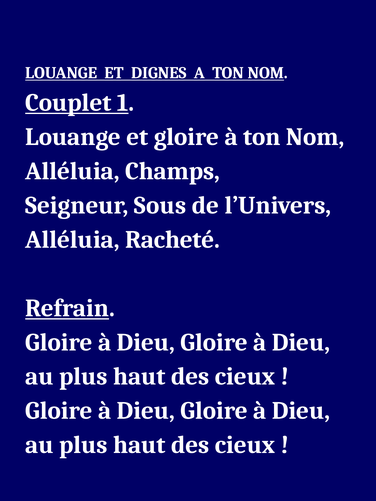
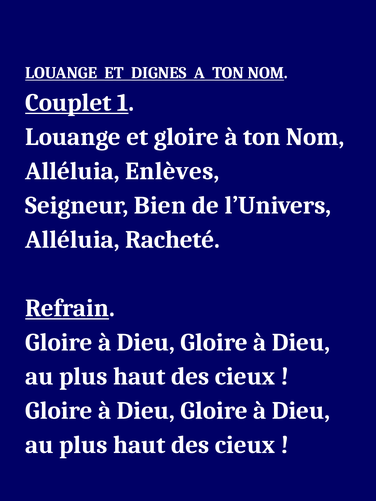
Champs: Champs -> Enlèves (172, 171)
Sous: Sous -> Bien (160, 205)
